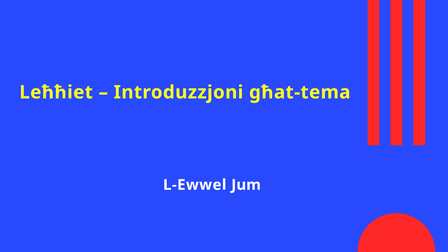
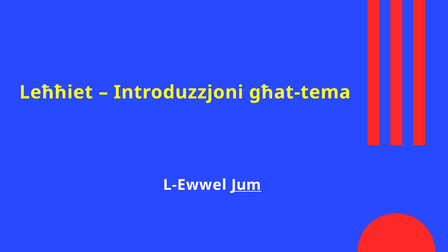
Jum underline: none -> present (246, 185)
